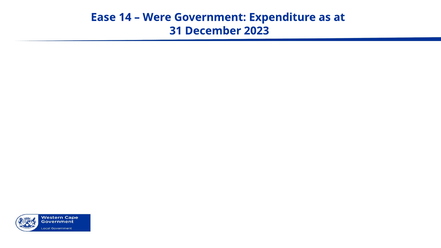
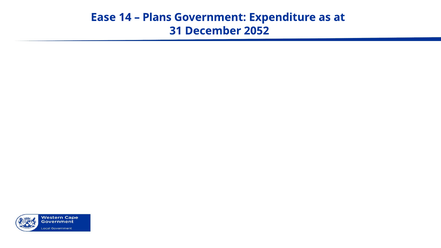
Were: Were -> Plans (157, 17)
2023: 2023 -> 2052 (257, 31)
